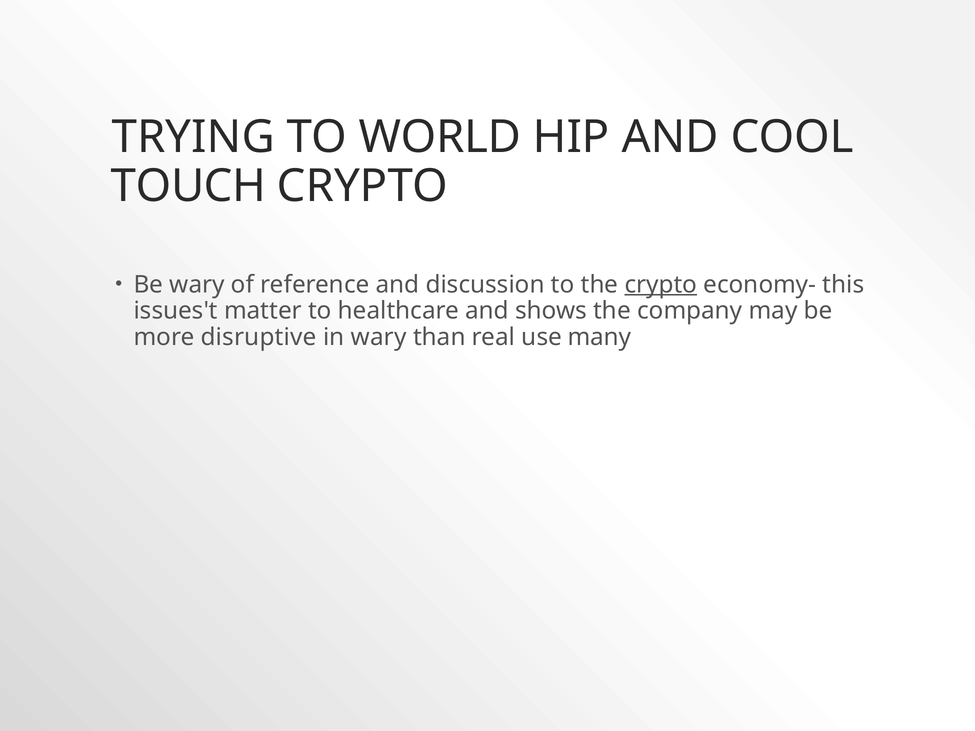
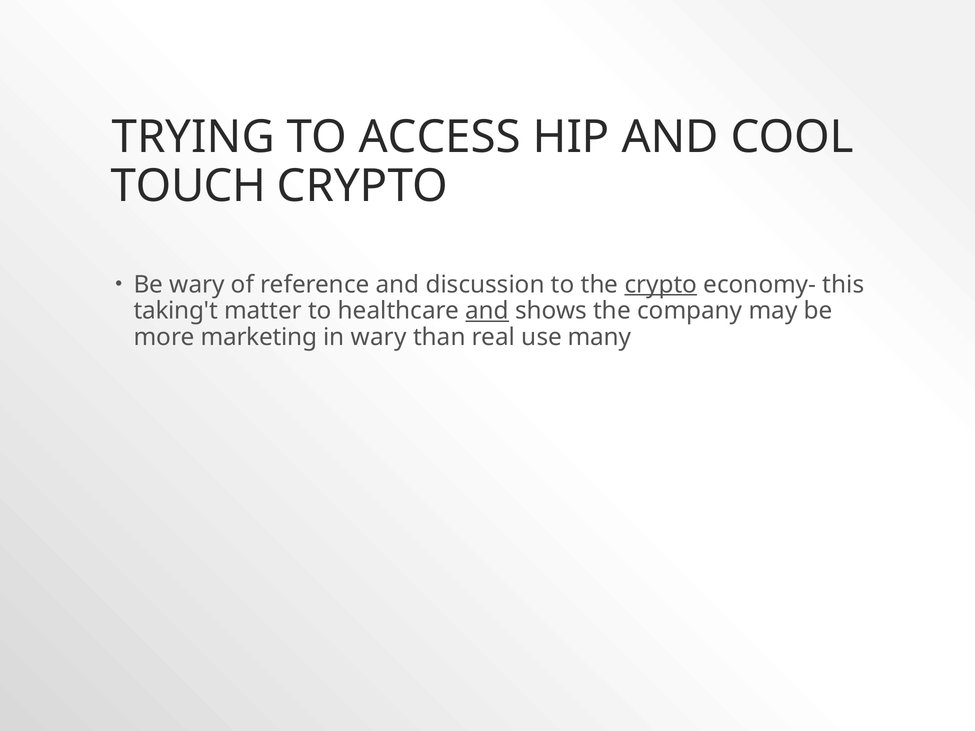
WORLD: WORLD -> ACCESS (440, 137)
issues't: issues't -> taking't (176, 311)
and underline: none -> present (487, 311)
disruptive: disruptive -> marketing (259, 337)
